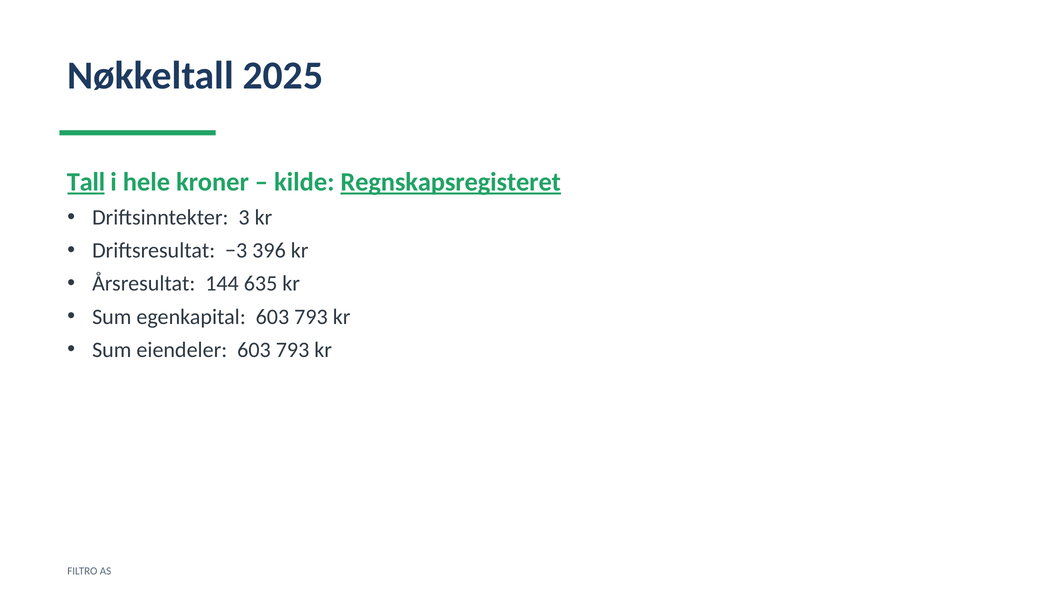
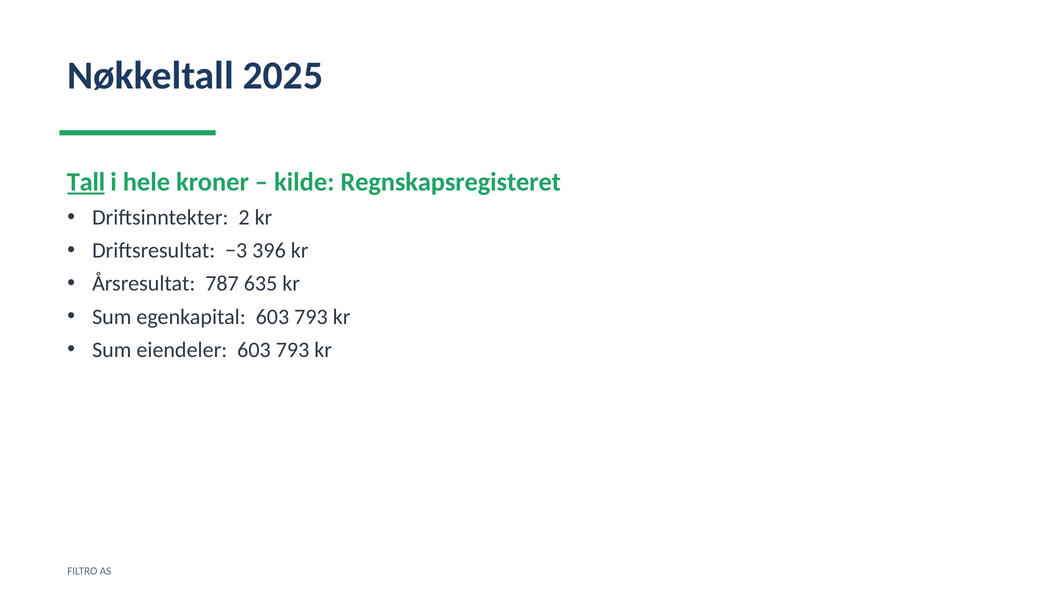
Regnskapsregisteret underline: present -> none (451, 182)
3: 3 -> 2 (244, 218)
144: 144 -> 787 (222, 284)
